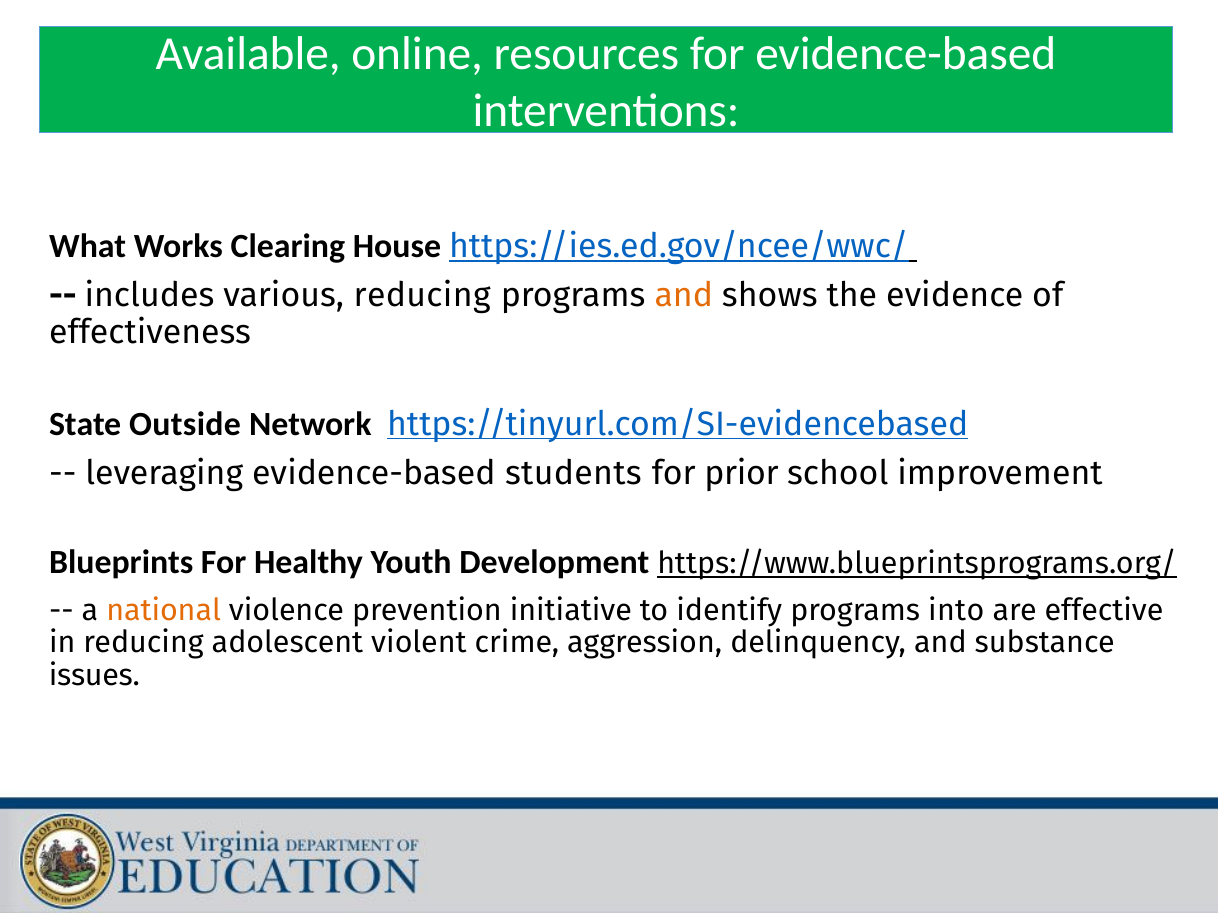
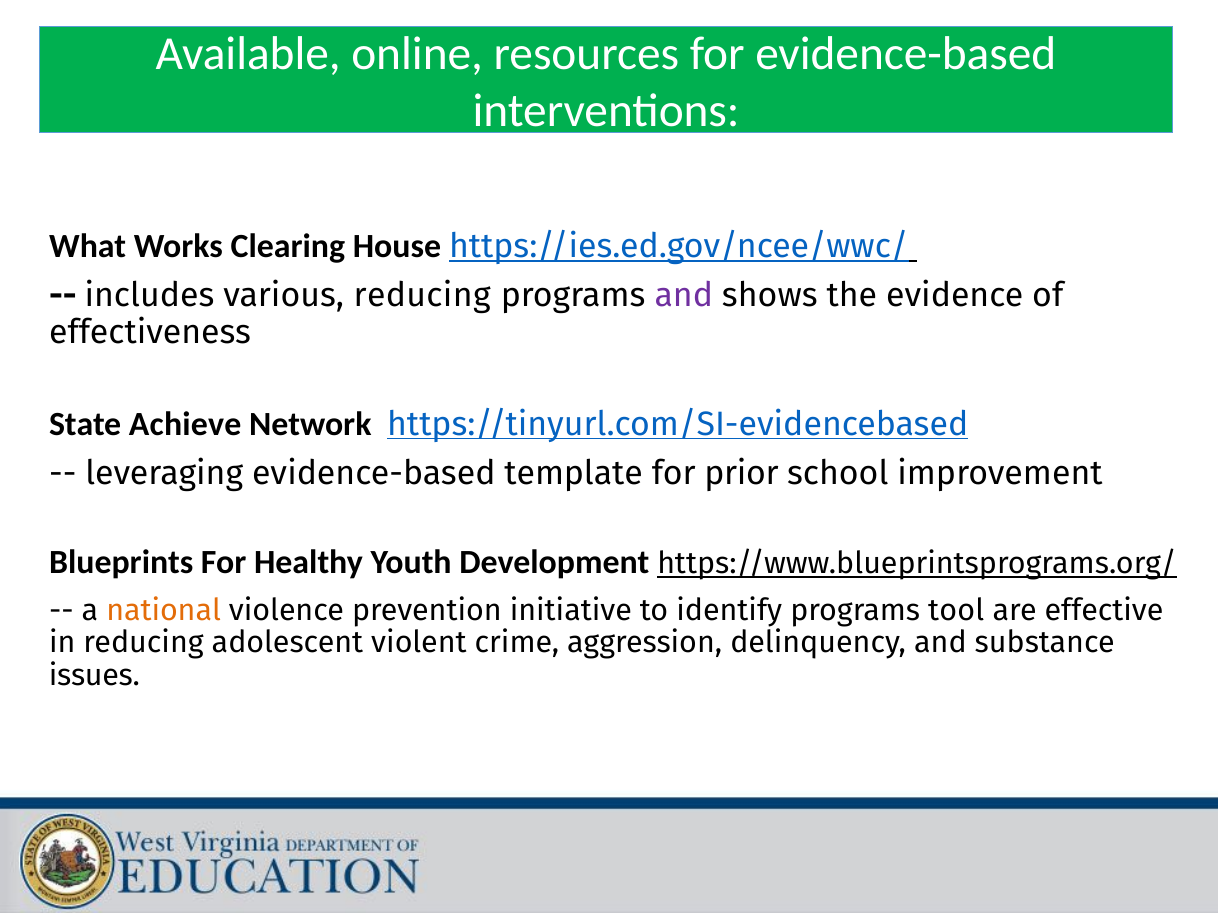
and colour: orange -> purple (684, 296)
Outside: Outside -> Achieve (185, 424)
students: students -> template (574, 473)
into: into -> tool (956, 610)
